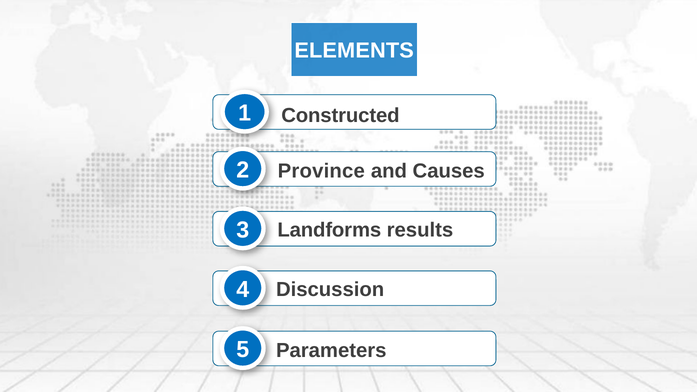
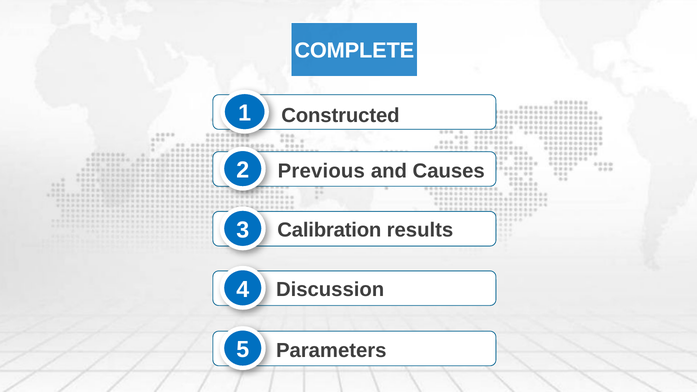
ELEMENTS: ELEMENTS -> COMPLETE (354, 51)
Province: Province -> Previous (321, 171)
Landforms: Landforms -> Calibration (329, 230)
